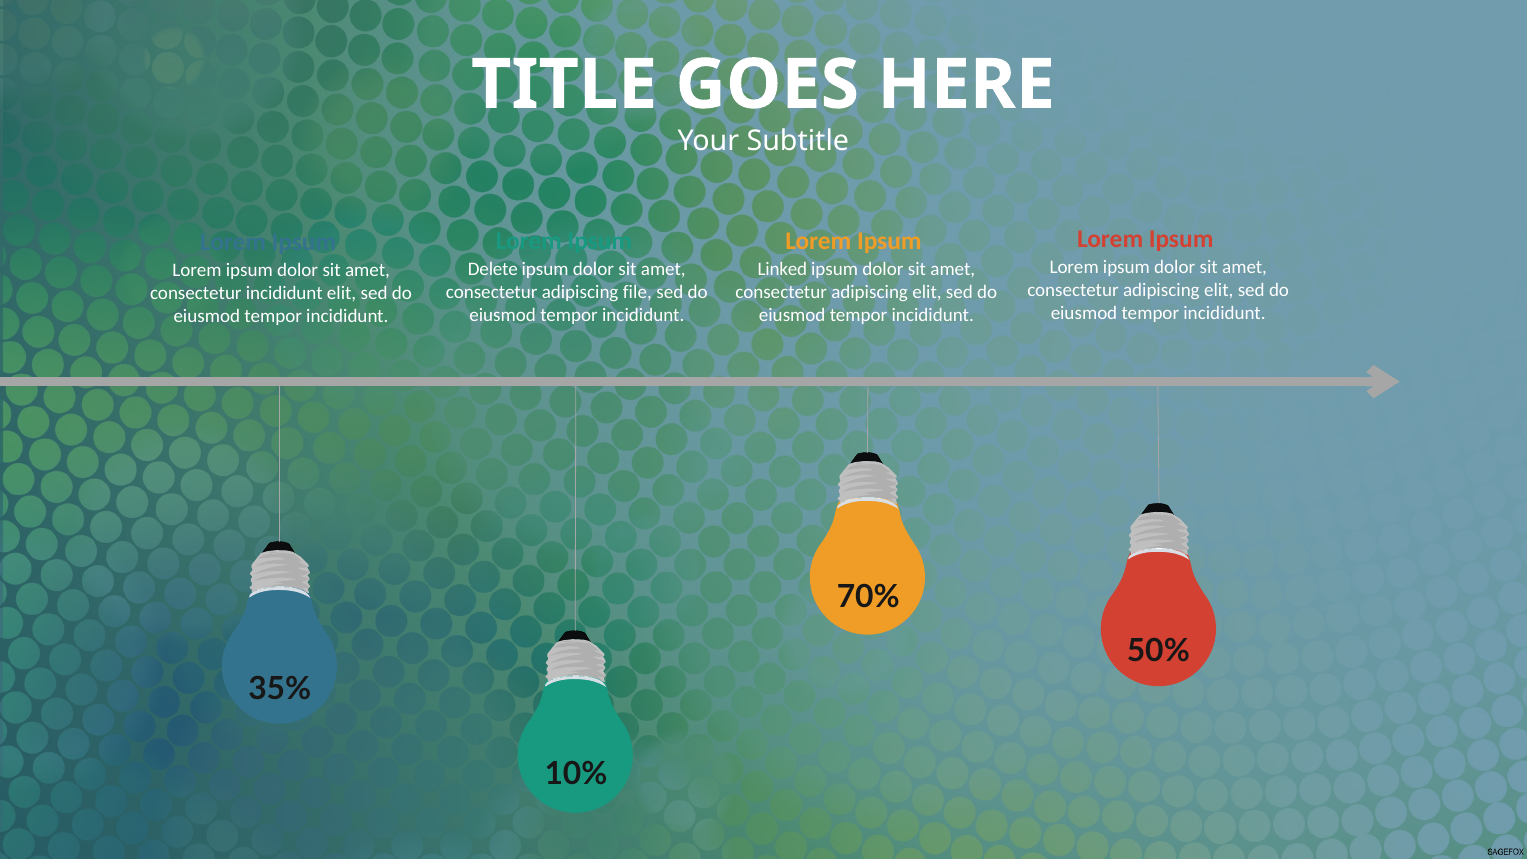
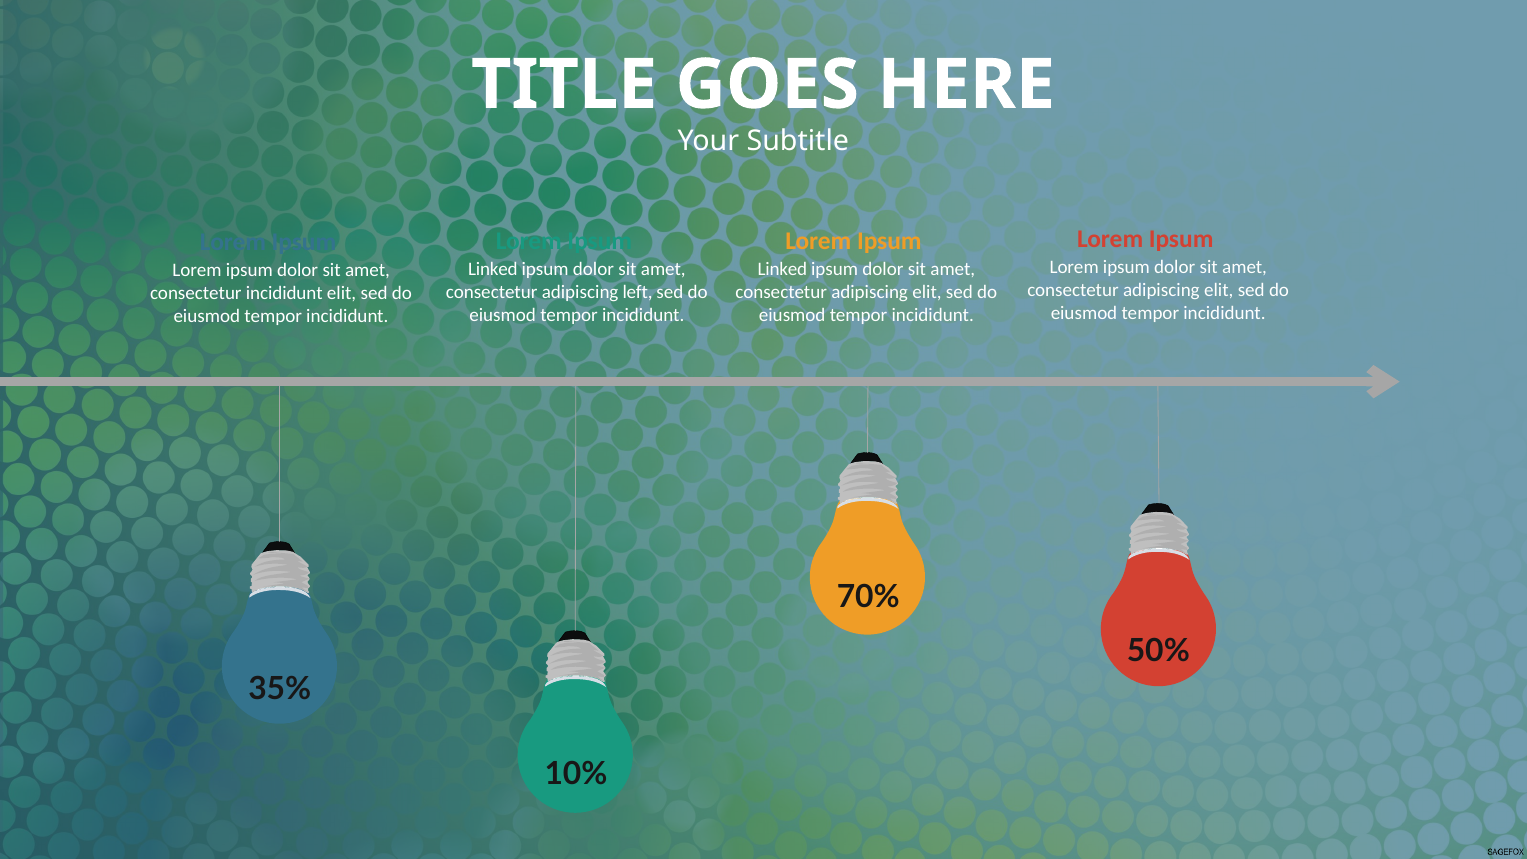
Delete: Delete -> Linked (493, 269)
file: file -> left (638, 292)
